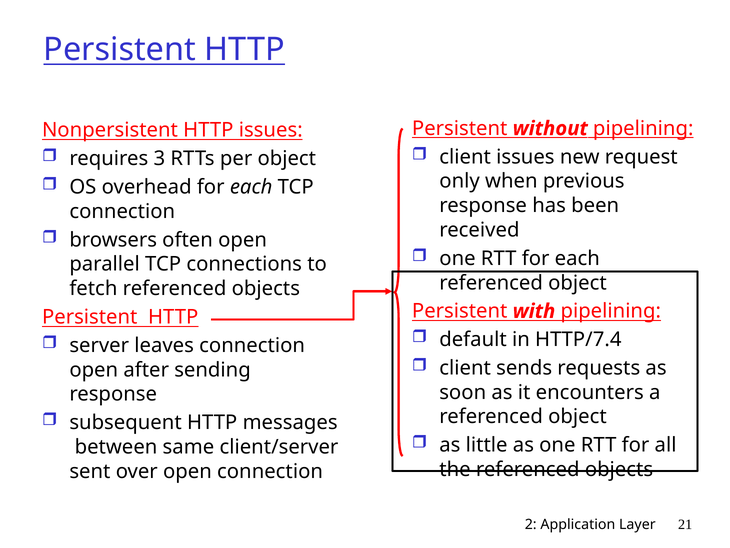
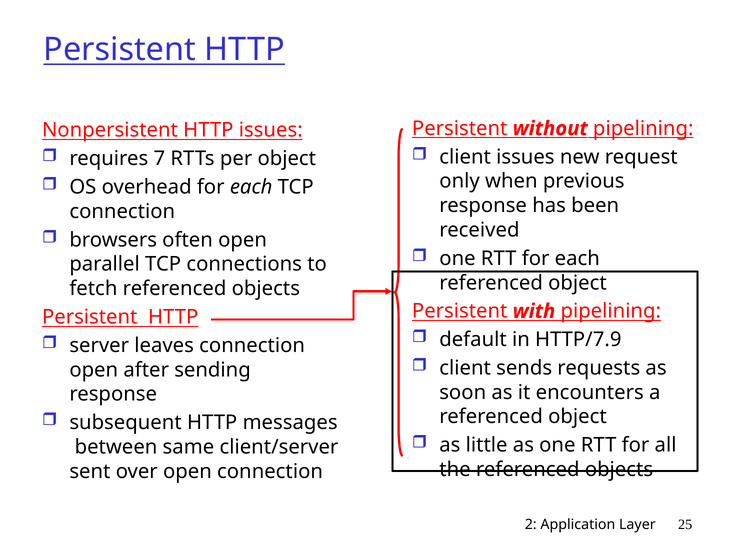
3: 3 -> 7 (159, 159)
HTTP/7.4: HTTP/7.4 -> HTTP/7.9 (578, 339)
21: 21 -> 25 (685, 524)
